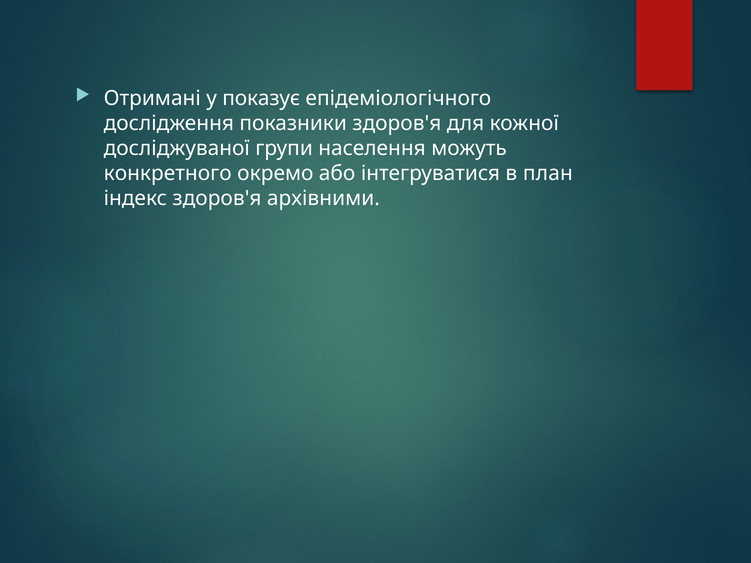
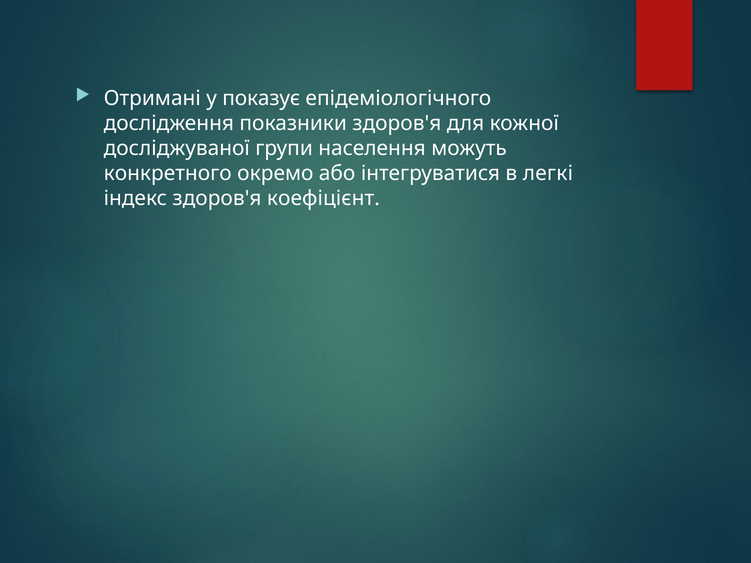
план: план -> легкі (548, 173)
архівними: архівними -> коефіцієнт (323, 198)
